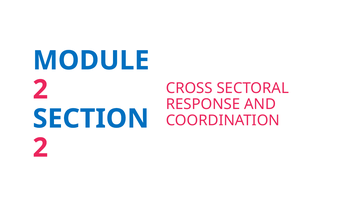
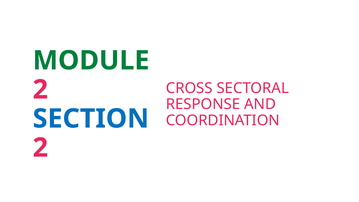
MODULE colour: blue -> green (91, 60)
